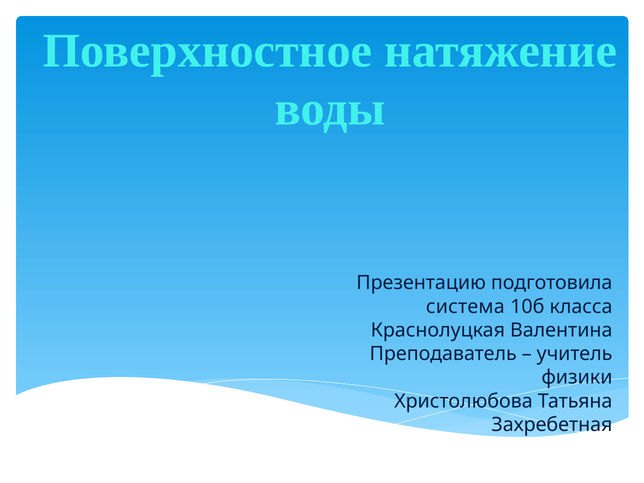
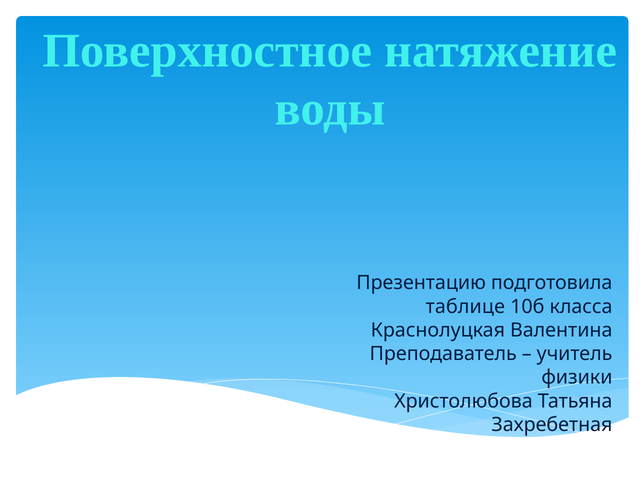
система: система -> таблице (465, 307)
